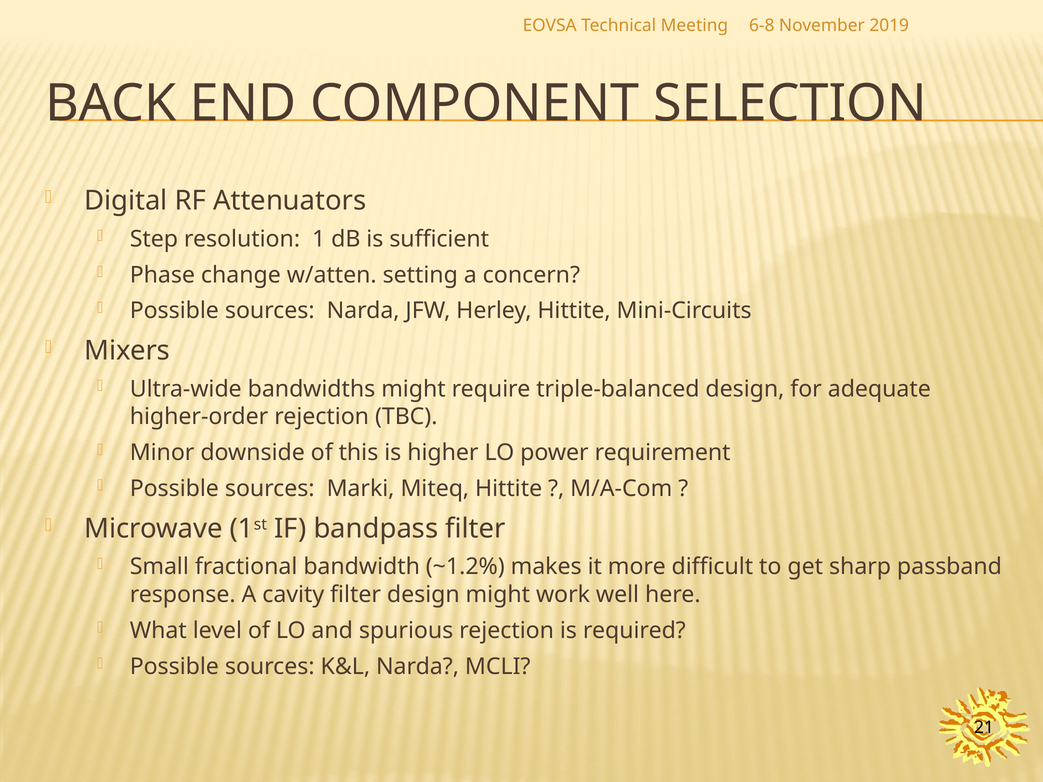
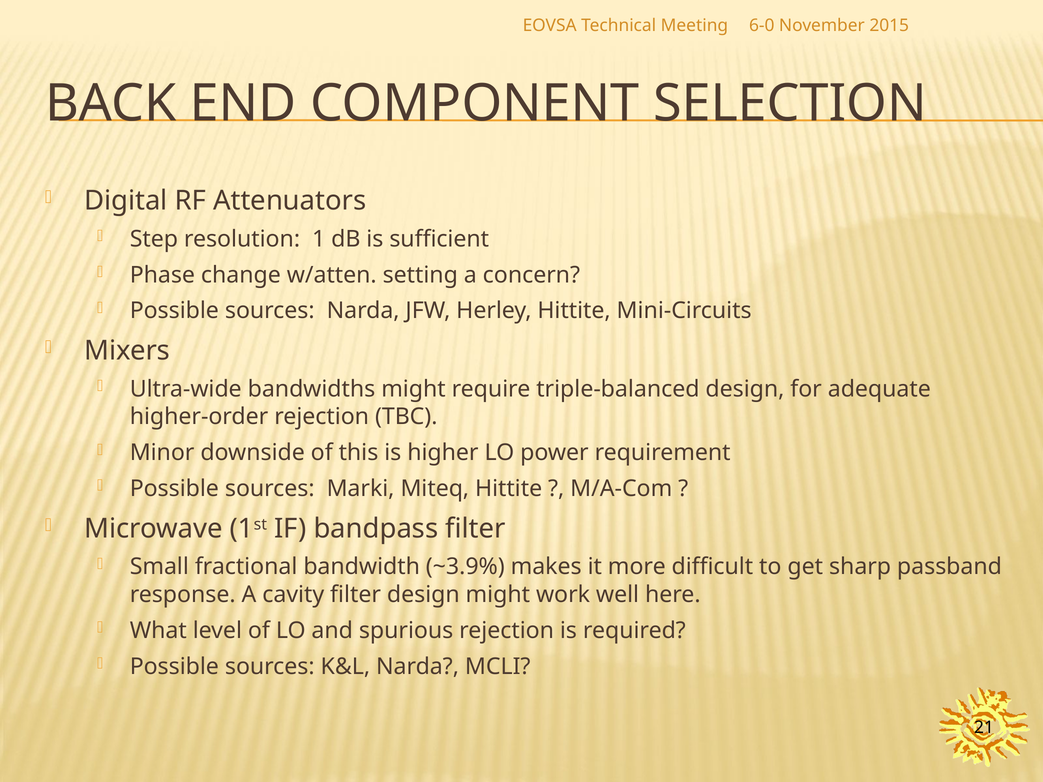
6-8: 6-8 -> 6-0 (762, 25)
2019: 2019 -> 2015 (889, 25)
~1.2%: ~1.2% -> ~3.9% (465, 567)
